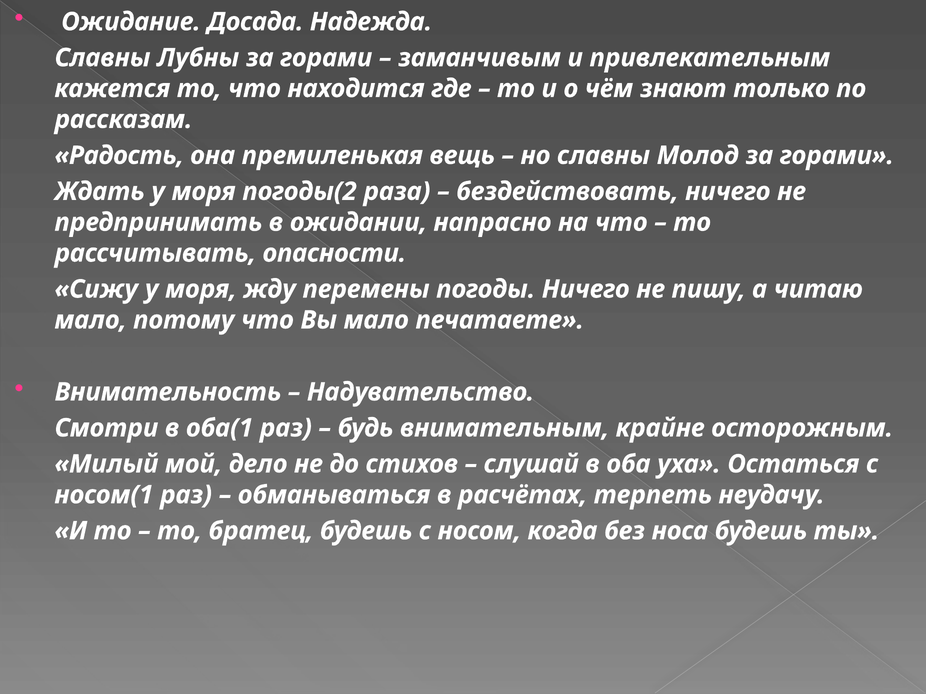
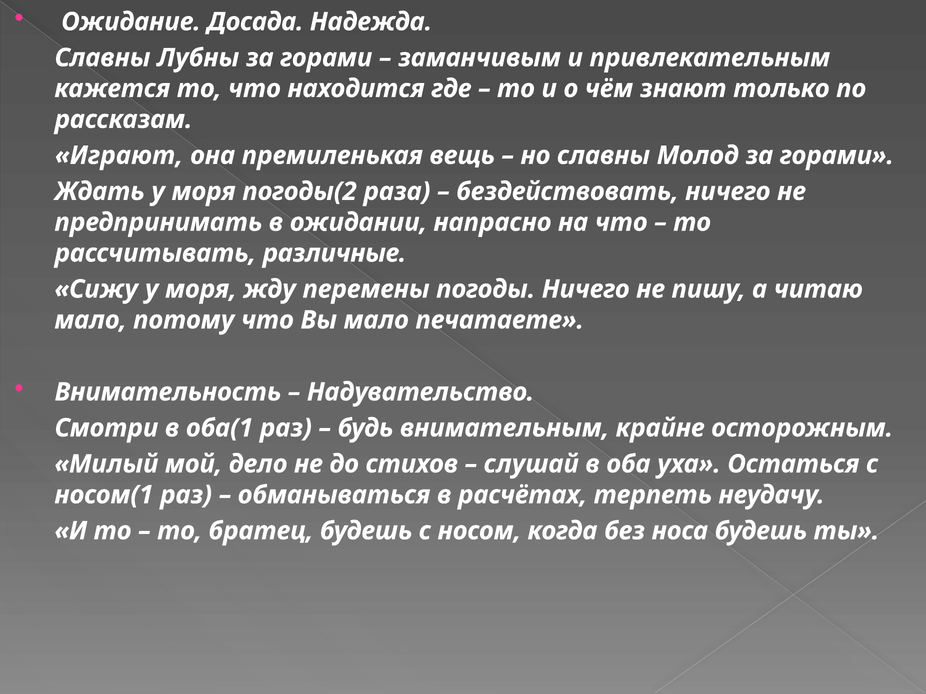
Радость: Радость -> Играют (119, 156)
опасности: опасности -> различные (334, 253)
